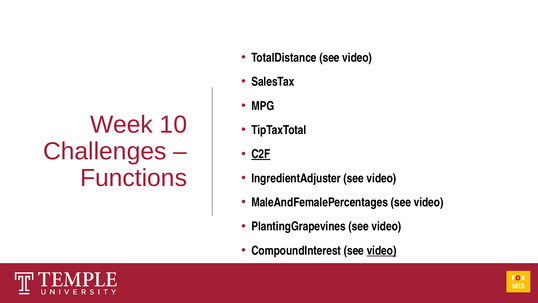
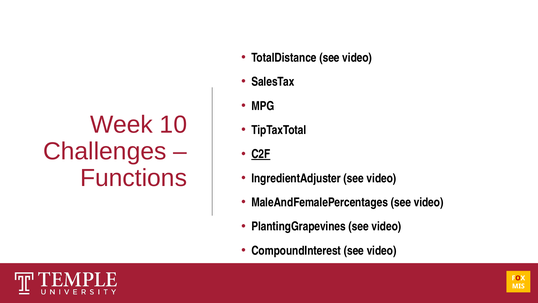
video underline: present -> none (382, 250)
